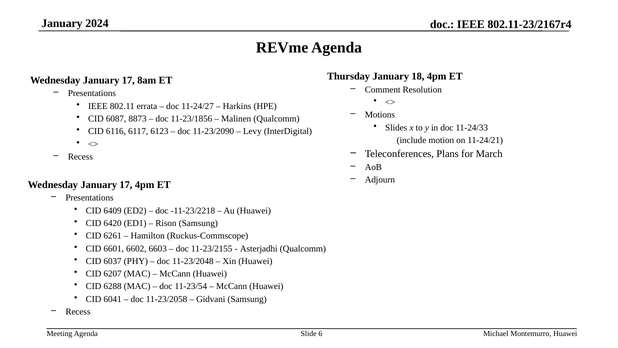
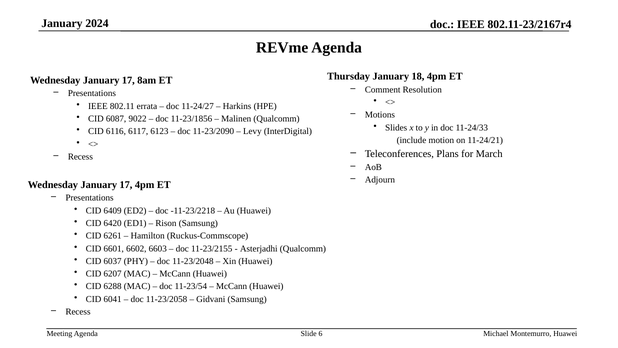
8873: 8873 -> 9022 (138, 119)
